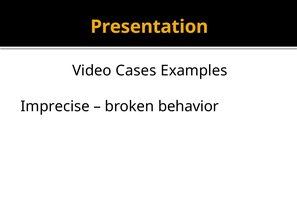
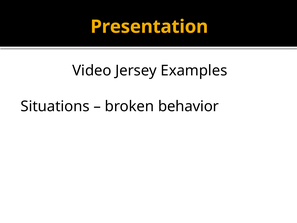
Cases: Cases -> Jersey (136, 71)
Imprecise: Imprecise -> Situations (55, 106)
